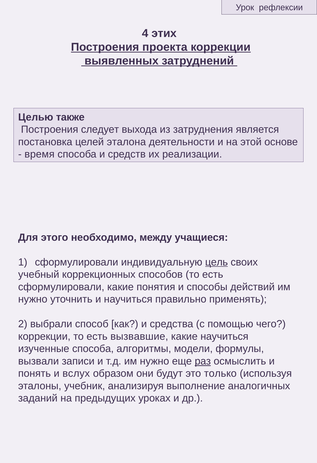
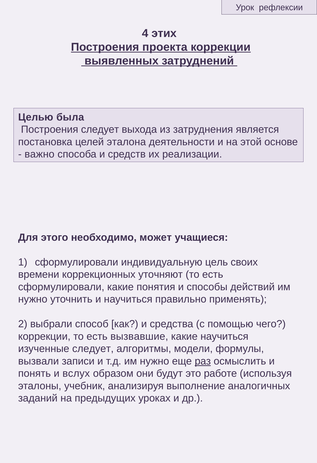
также: также -> была (70, 117)
время: время -> важно (40, 154)
между: между -> может (156, 238)
цель underline: present -> none (217, 262)
учебный: учебный -> времени (39, 275)
способов: способов -> уточняют (161, 275)
изученные способа: способа -> следует (93, 349)
только: только -> работе (220, 374)
